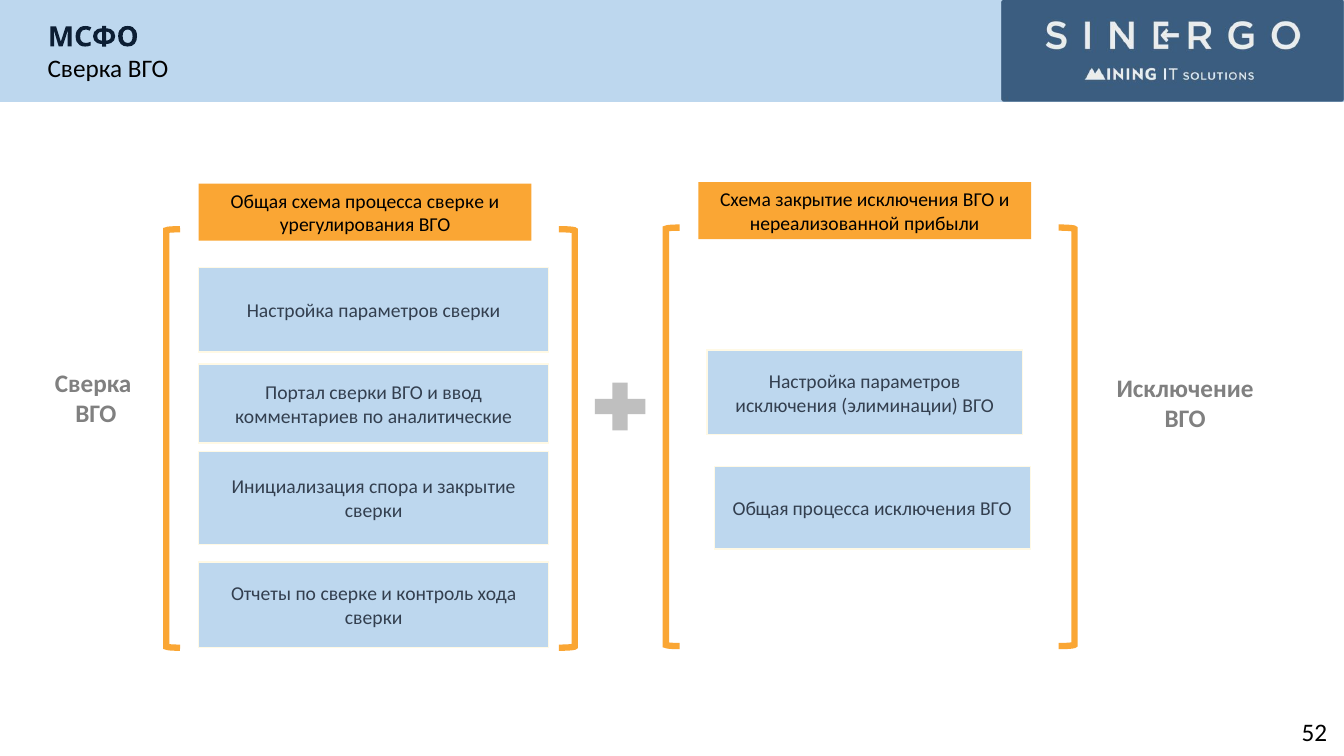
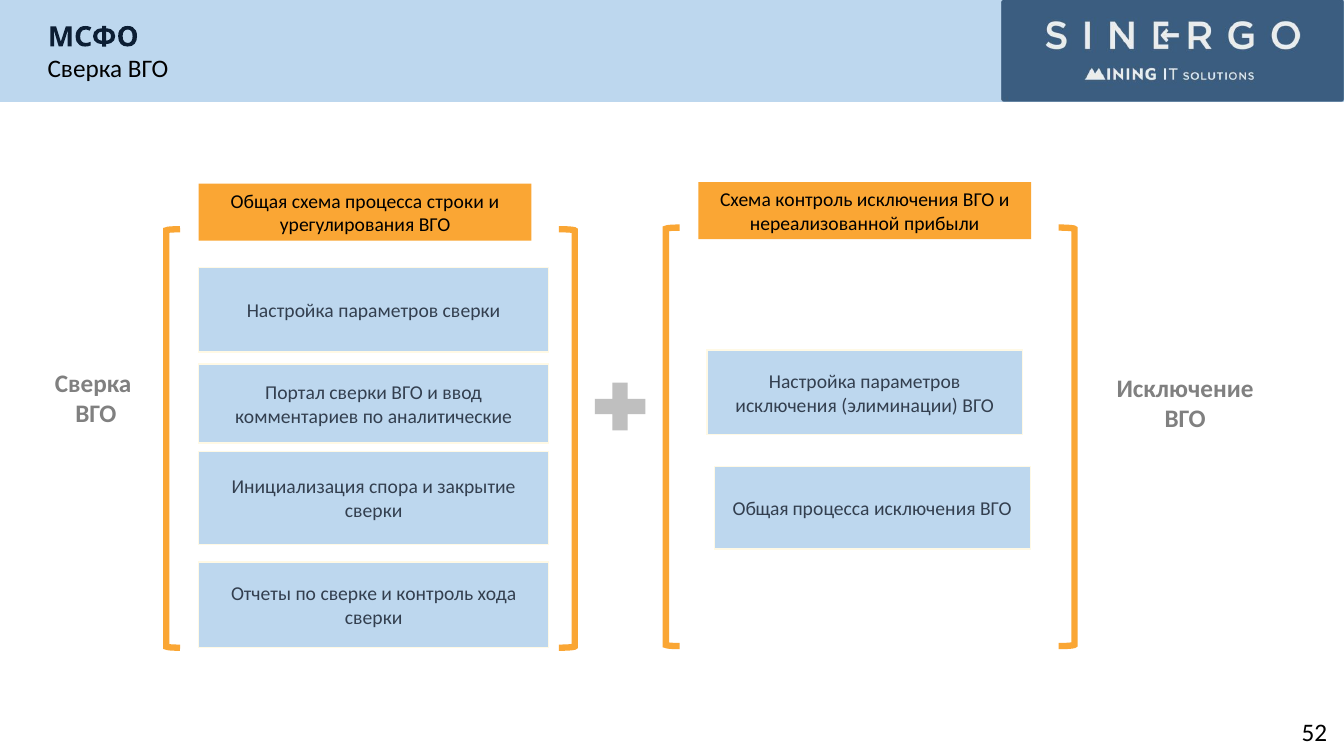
Схема закрытие: закрытие -> контроль (814, 200)
процесса сверке: сверке -> строки (455, 202)
